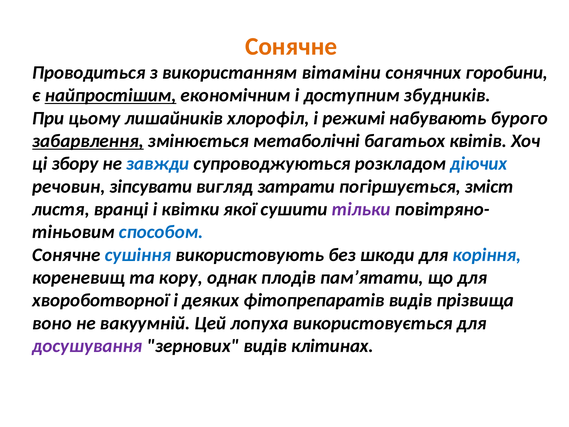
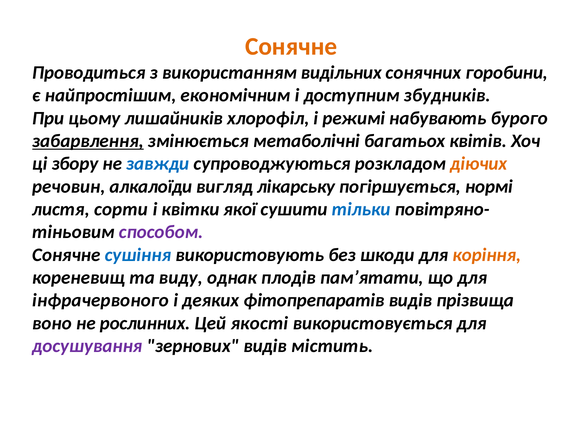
вітаміни: вітаміни -> видільних (341, 73)
найпростішим underline: present -> none (111, 95)
діючих colour: blue -> orange (479, 164)
зіпсувати: зіпсувати -> алкалоїди (151, 186)
затрати: затрати -> лікарську (296, 186)
зміст: зміст -> нормі (489, 186)
вранці: вранці -> сорти (121, 209)
тільки colour: purple -> blue (361, 209)
способом colour: blue -> purple (161, 232)
коріння colour: blue -> orange (487, 255)
кору: кору -> виду (181, 277)
хвороботворної: хвороботворної -> інфрачервоного (101, 300)
вакуумній: вакуумній -> рослинних (145, 323)
лопуха: лопуха -> якості (259, 323)
клітинах: клітинах -> містить (332, 346)
